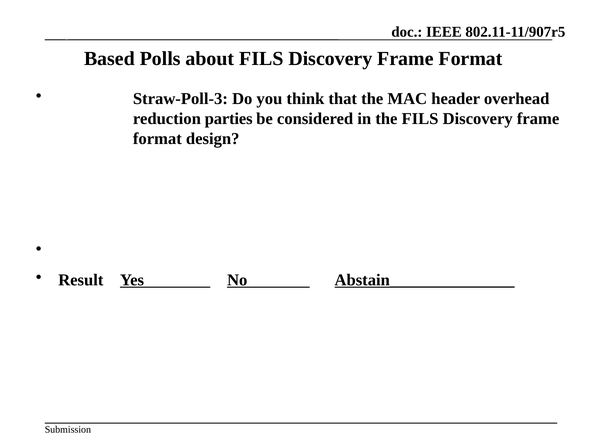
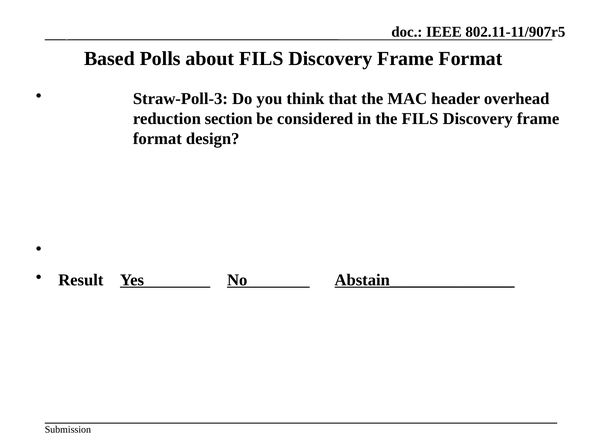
parties: parties -> section (229, 119)
